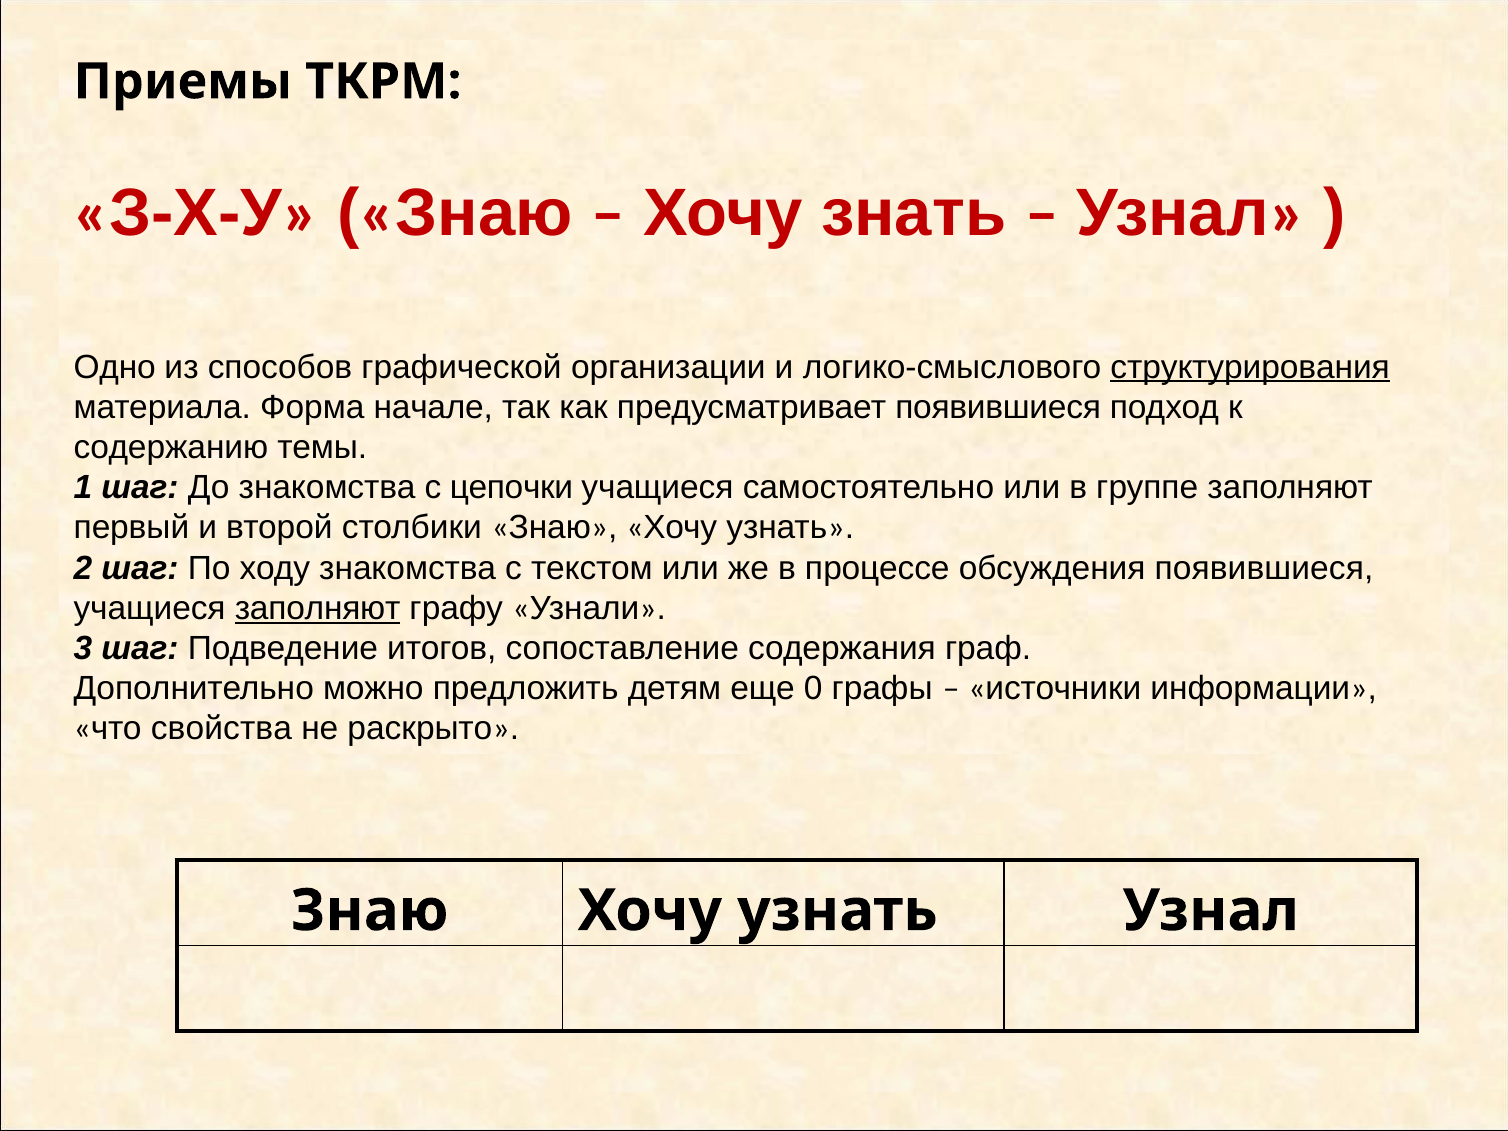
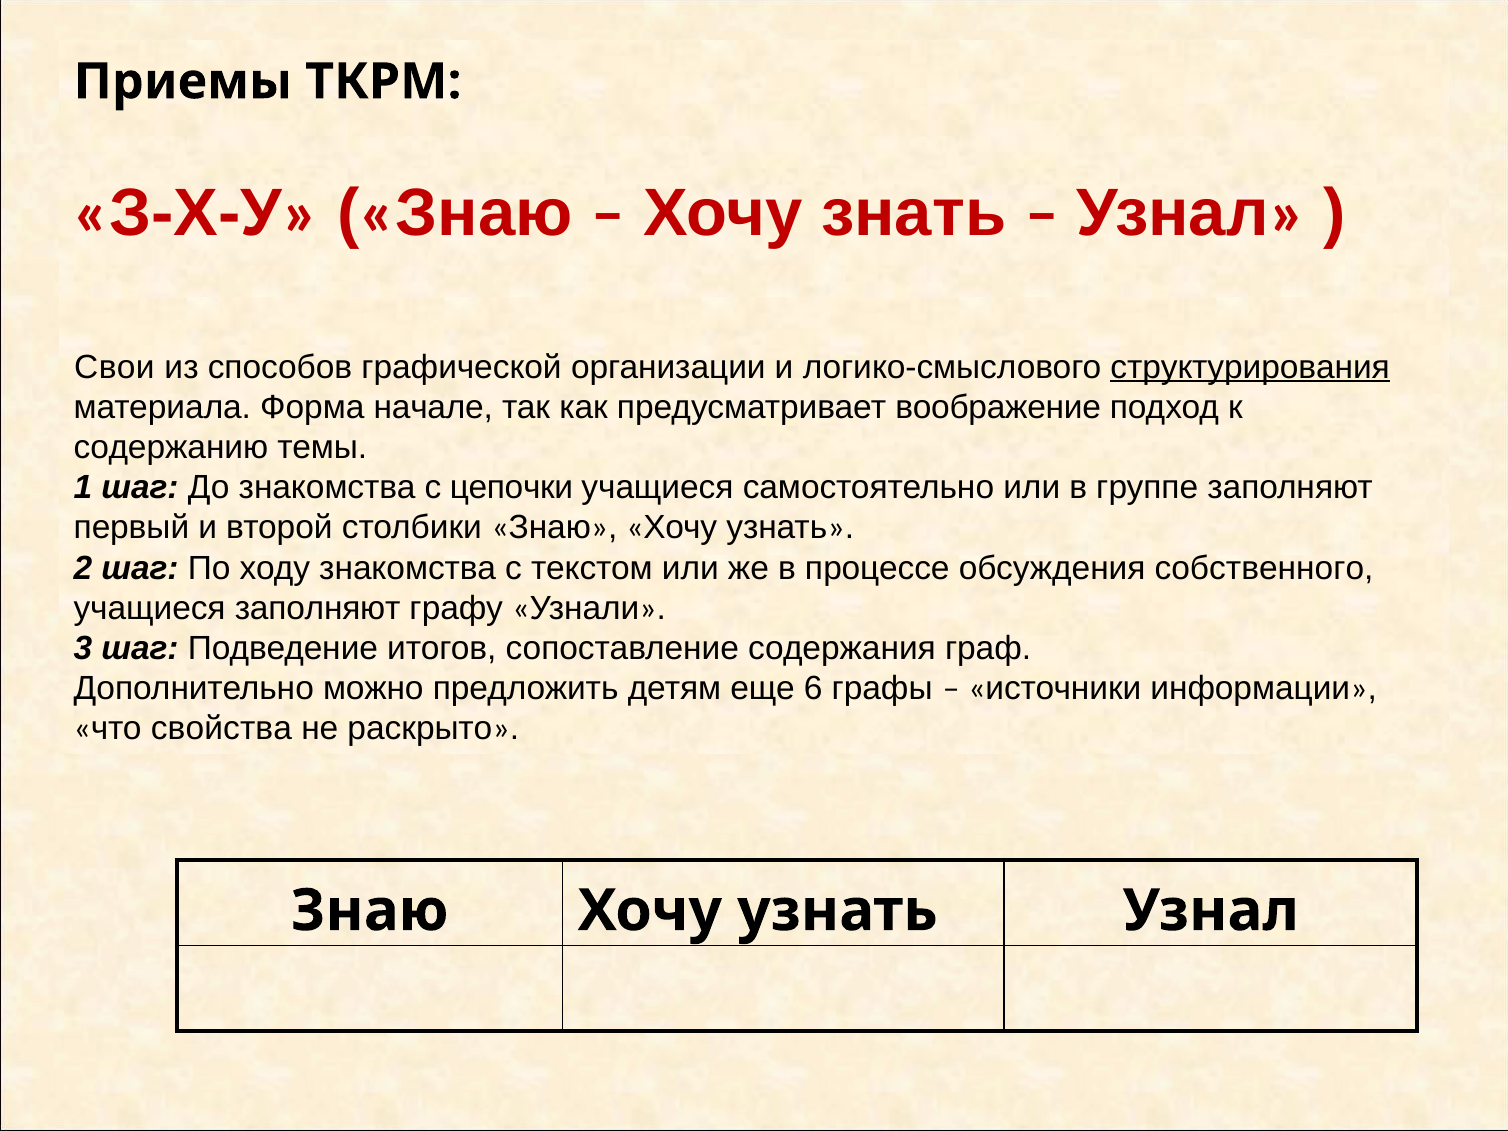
Одно: Одно -> Свои (114, 367)
предусматривает появившиеся: появившиеся -> воображение (998, 407)
обсуждения появившиеся: появившиеся -> собственного (1264, 568)
заполняют underline: present -> none (318, 608)
0: 0 -> 6 (813, 689)
